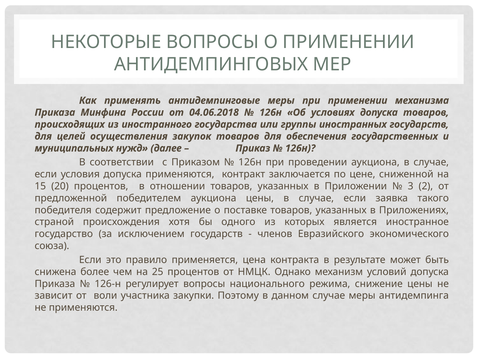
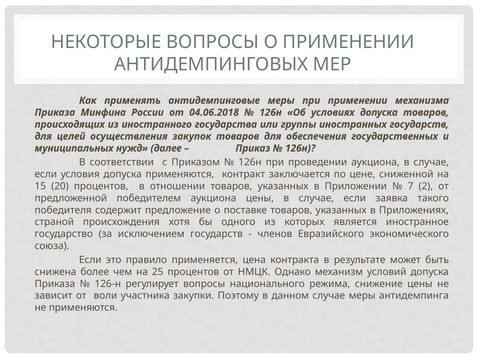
3: 3 -> 7 (411, 186)
